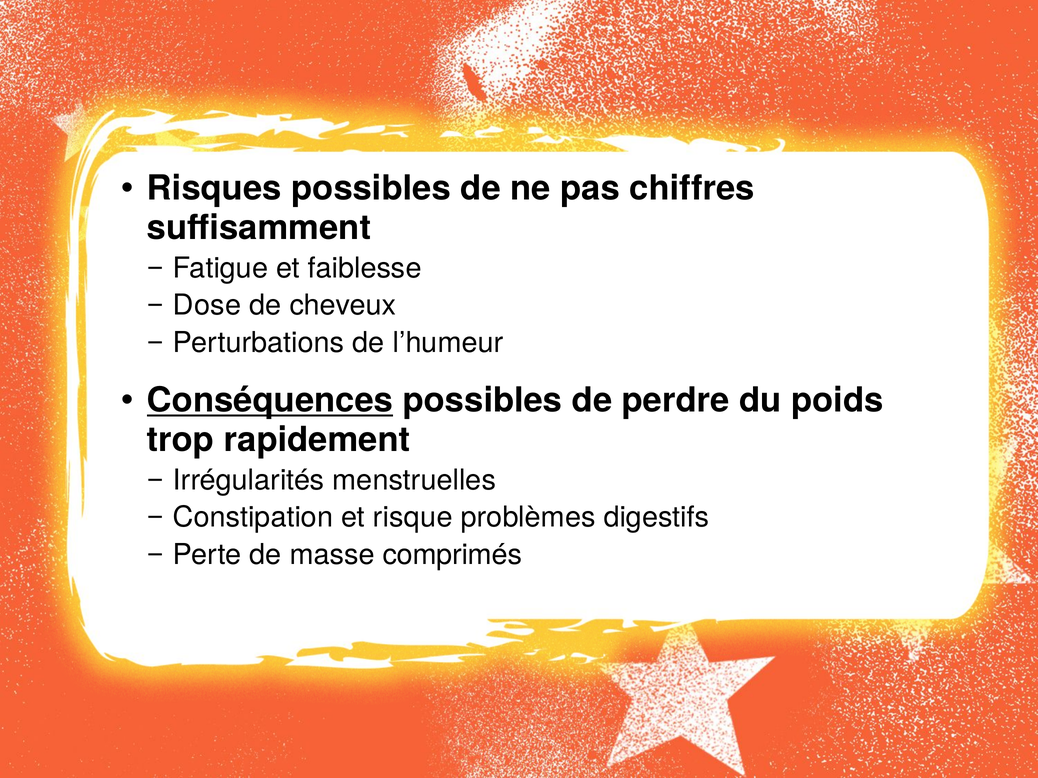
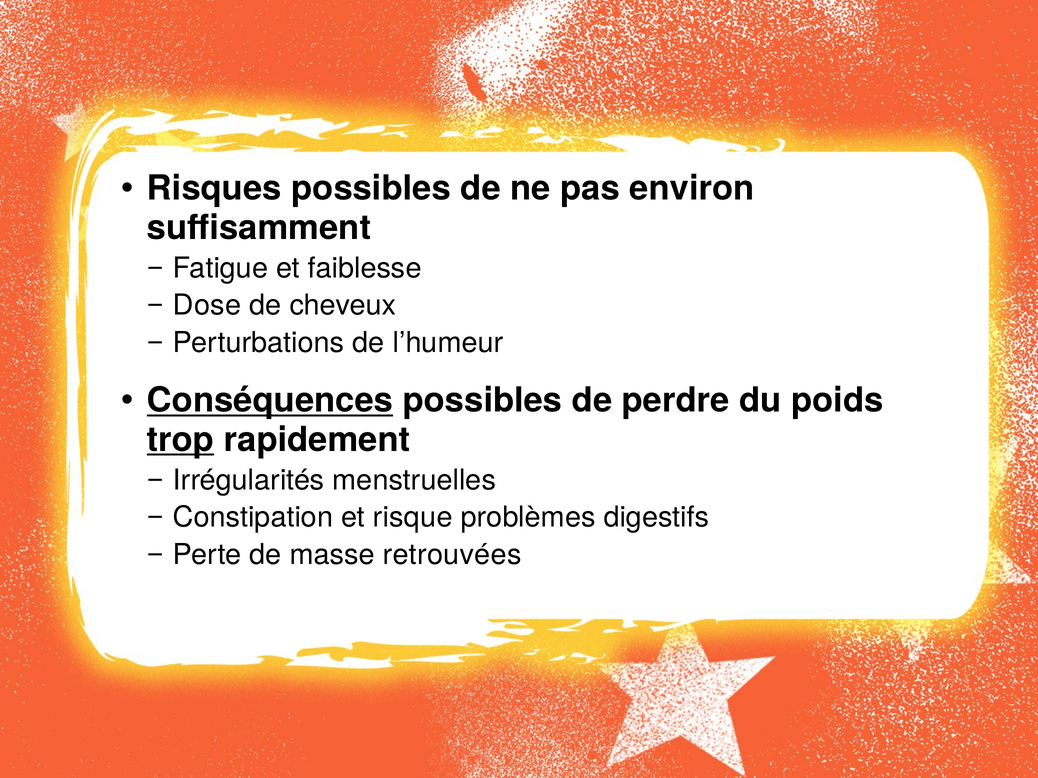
chiffres: chiffres -> environ (692, 188)
trop underline: none -> present (181, 440)
comprimés: comprimés -> retrouvées (452, 555)
